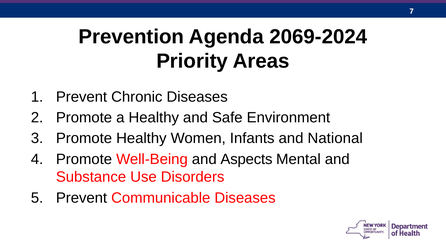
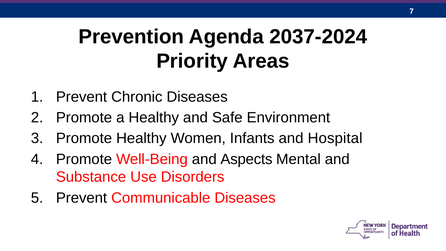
2069-2024: 2069-2024 -> 2037-2024 (318, 37)
National: National -> Hospital (335, 138)
